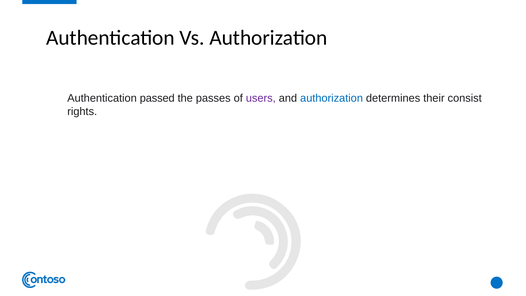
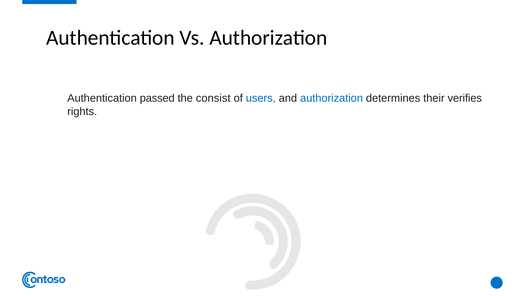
passes: passes -> consist (213, 98)
users colour: purple -> blue (261, 98)
consist: consist -> verifies (465, 98)
